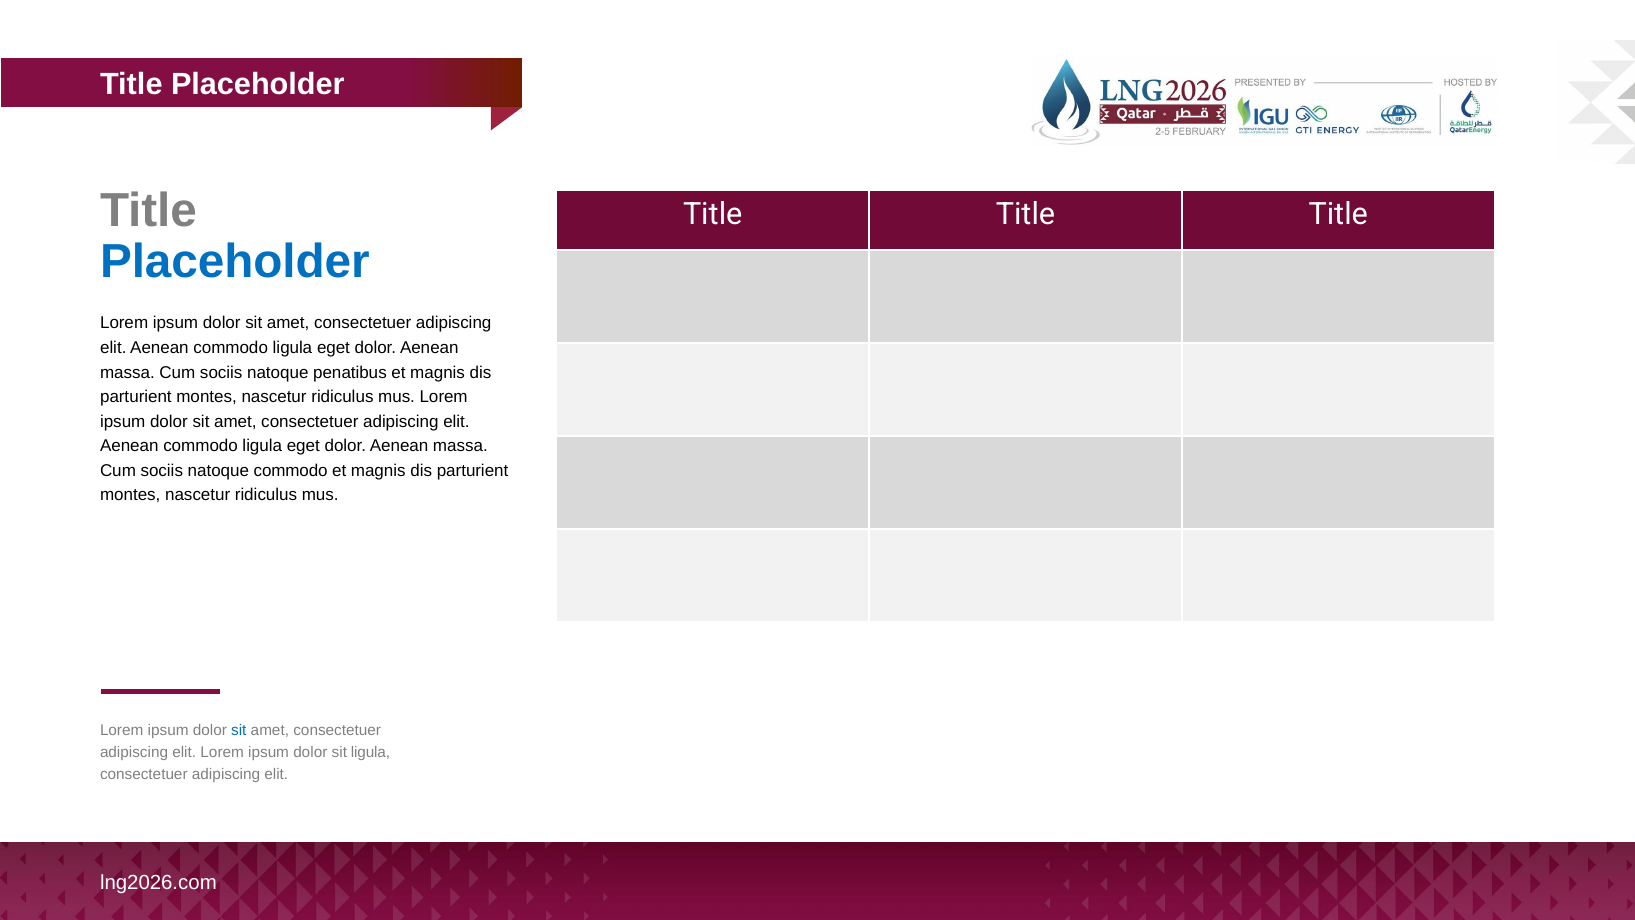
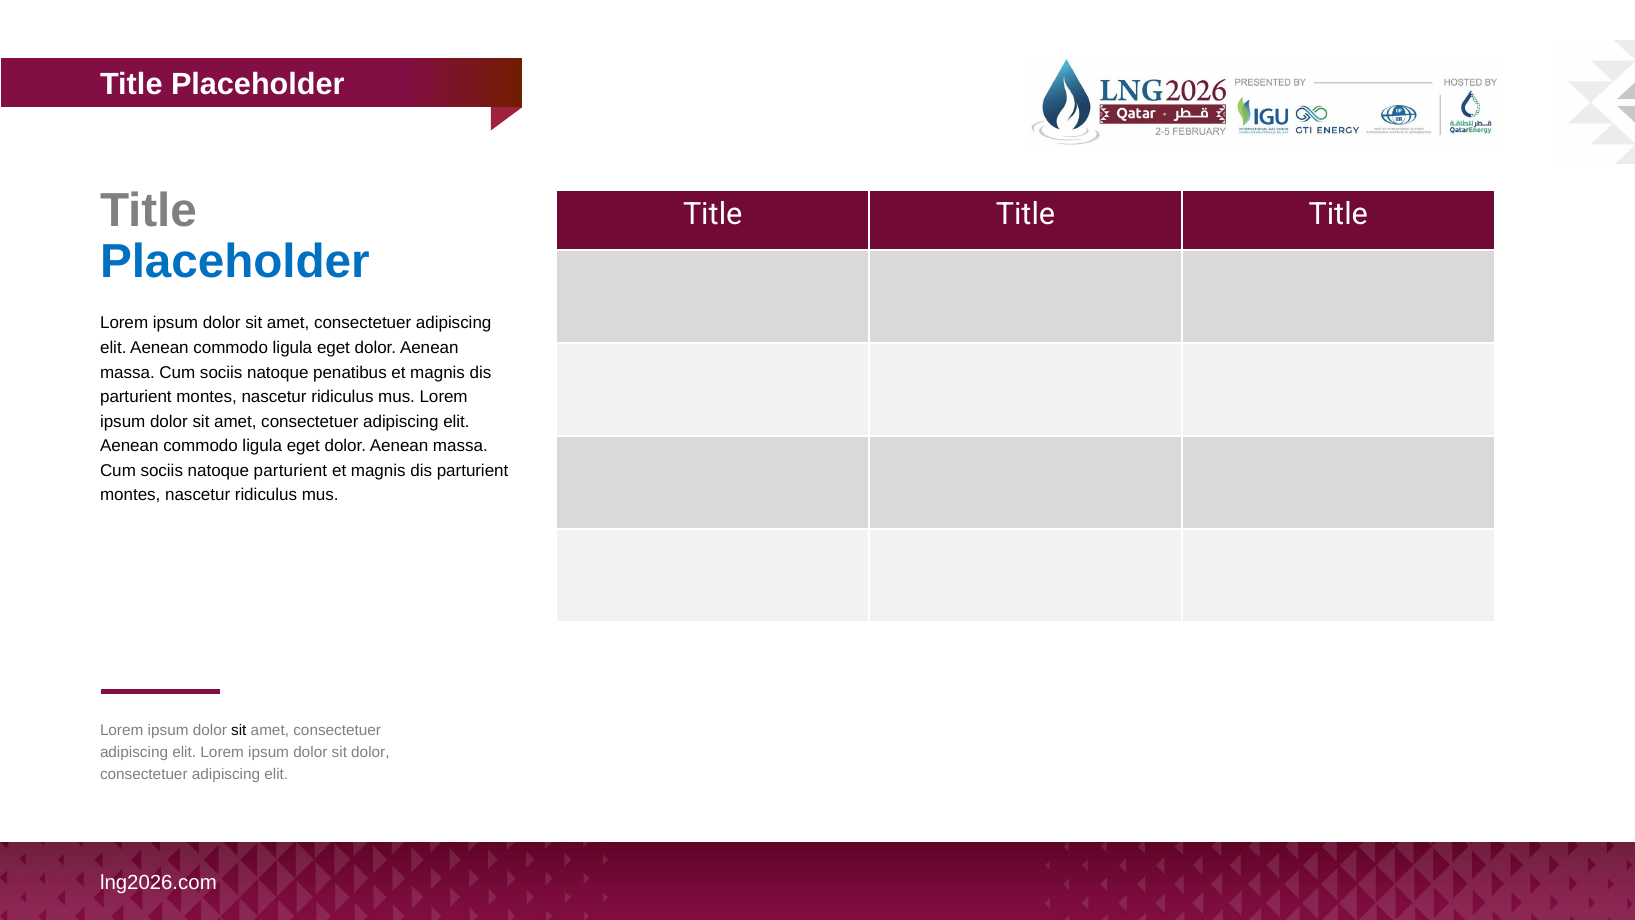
natoque commodo: commodo -> parturient (290, 470)
sit colour: blue -> black (239, 730)
sit ligula: ligula -> dolor (370, 752)
